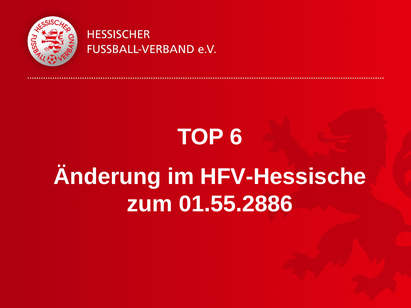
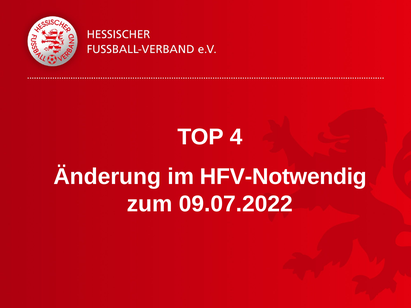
6: 6 -> 4 (236, 137)
HFV-Hessische: HFV-Hessische -> HFV-Notwendig (283, 177)
01.55.2886: 01.55.2886 -> 09.07.2022 (236, 204)
